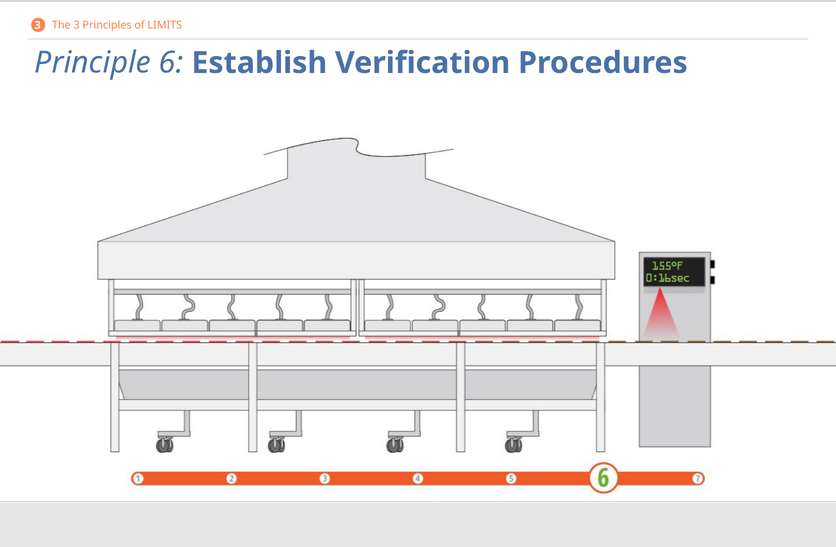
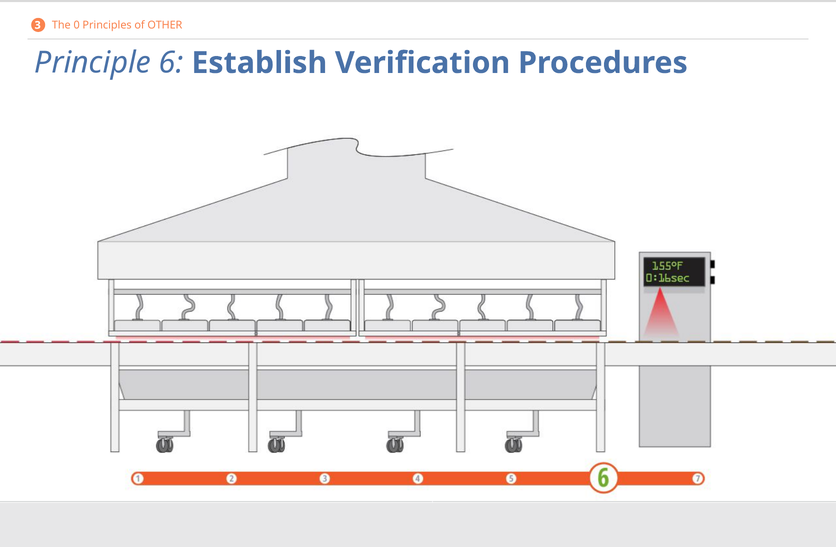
The 3: 3 -> 0 (77, 25)
LIMITS: LIMITS -> OTHER (165, 25)
